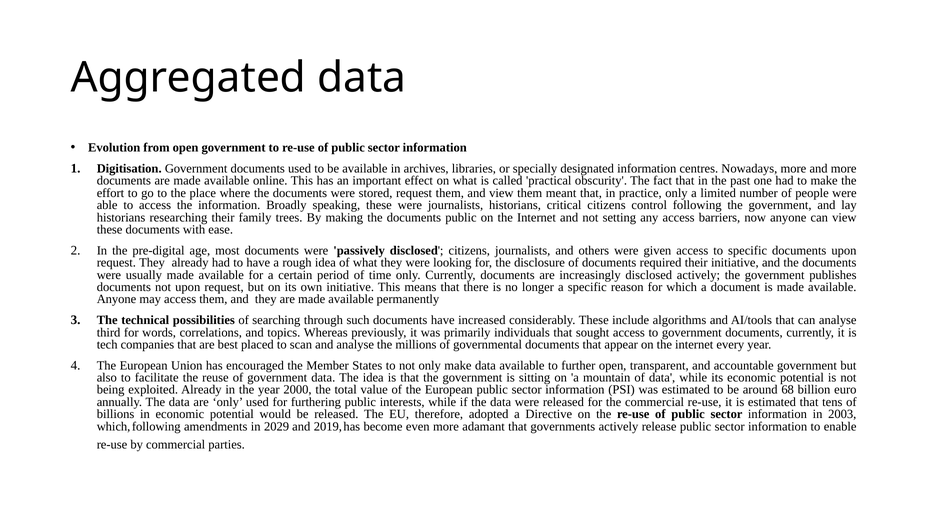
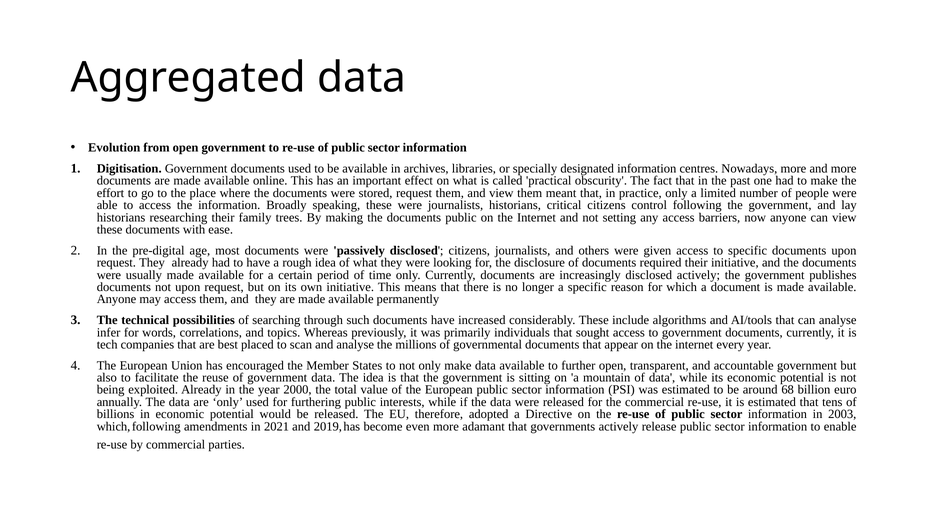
third: third -> infer (109, 333)
2029: 2029 -> 2021 (277, 427)
